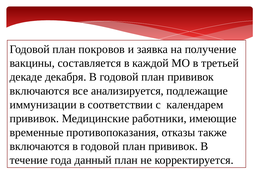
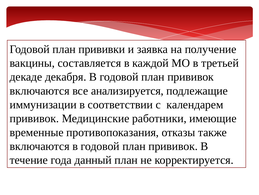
покровов: покровов -> прививки (102, 49)
